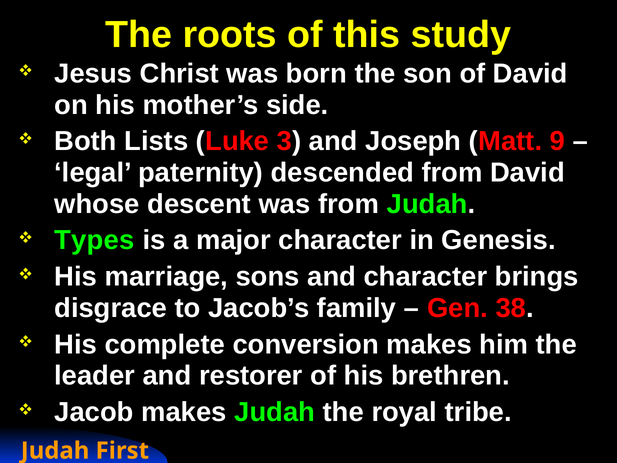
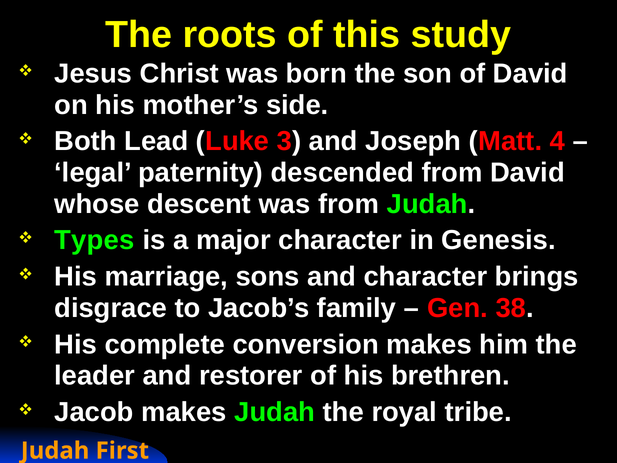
Lists: Lists -> Lead (156, 141)
9: 9 -> 4 (557, 141)
